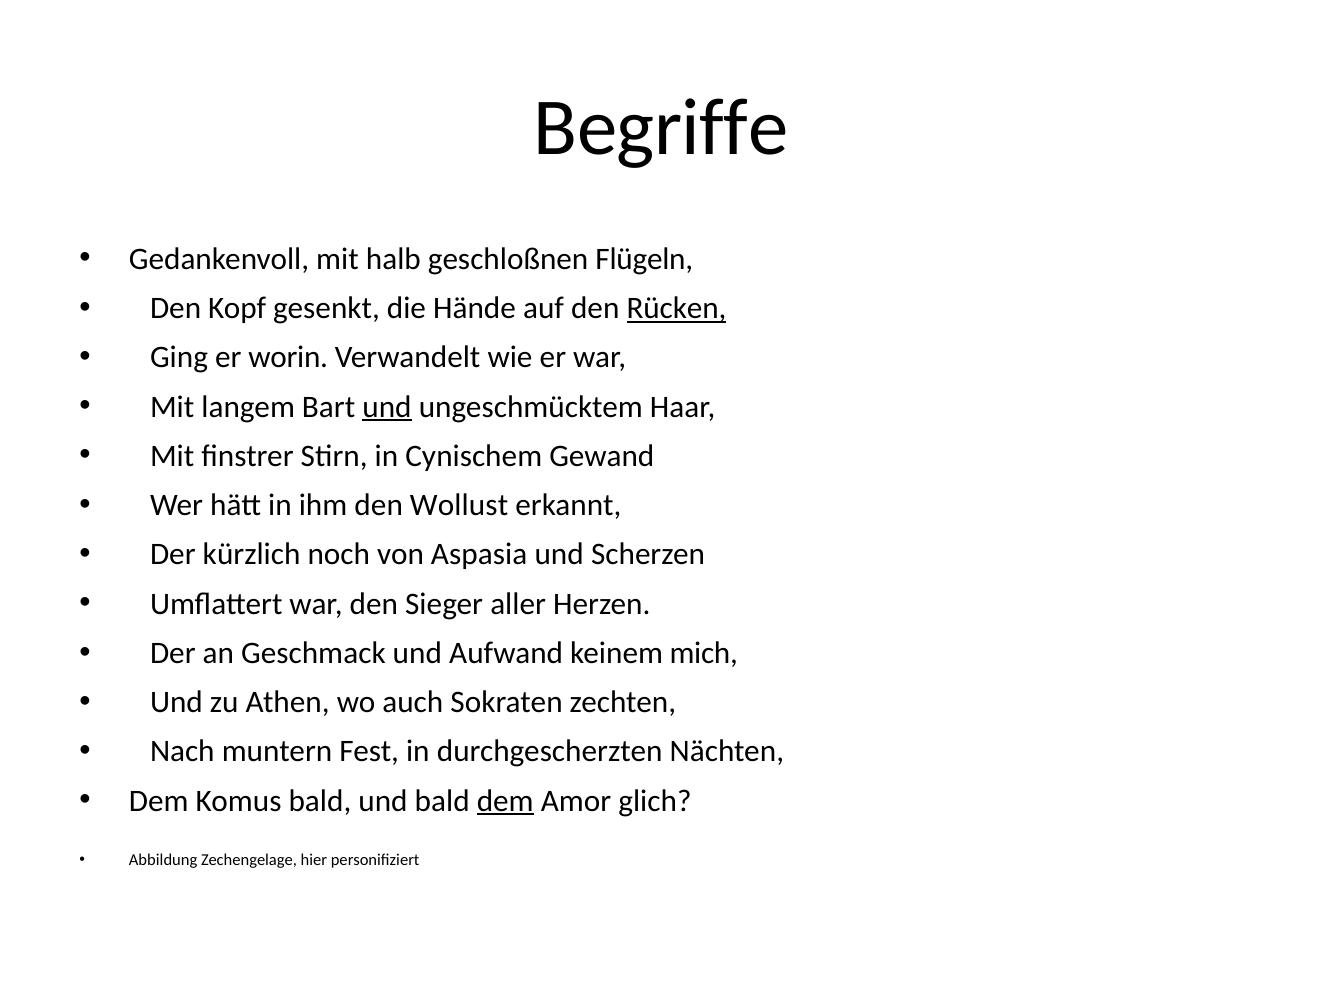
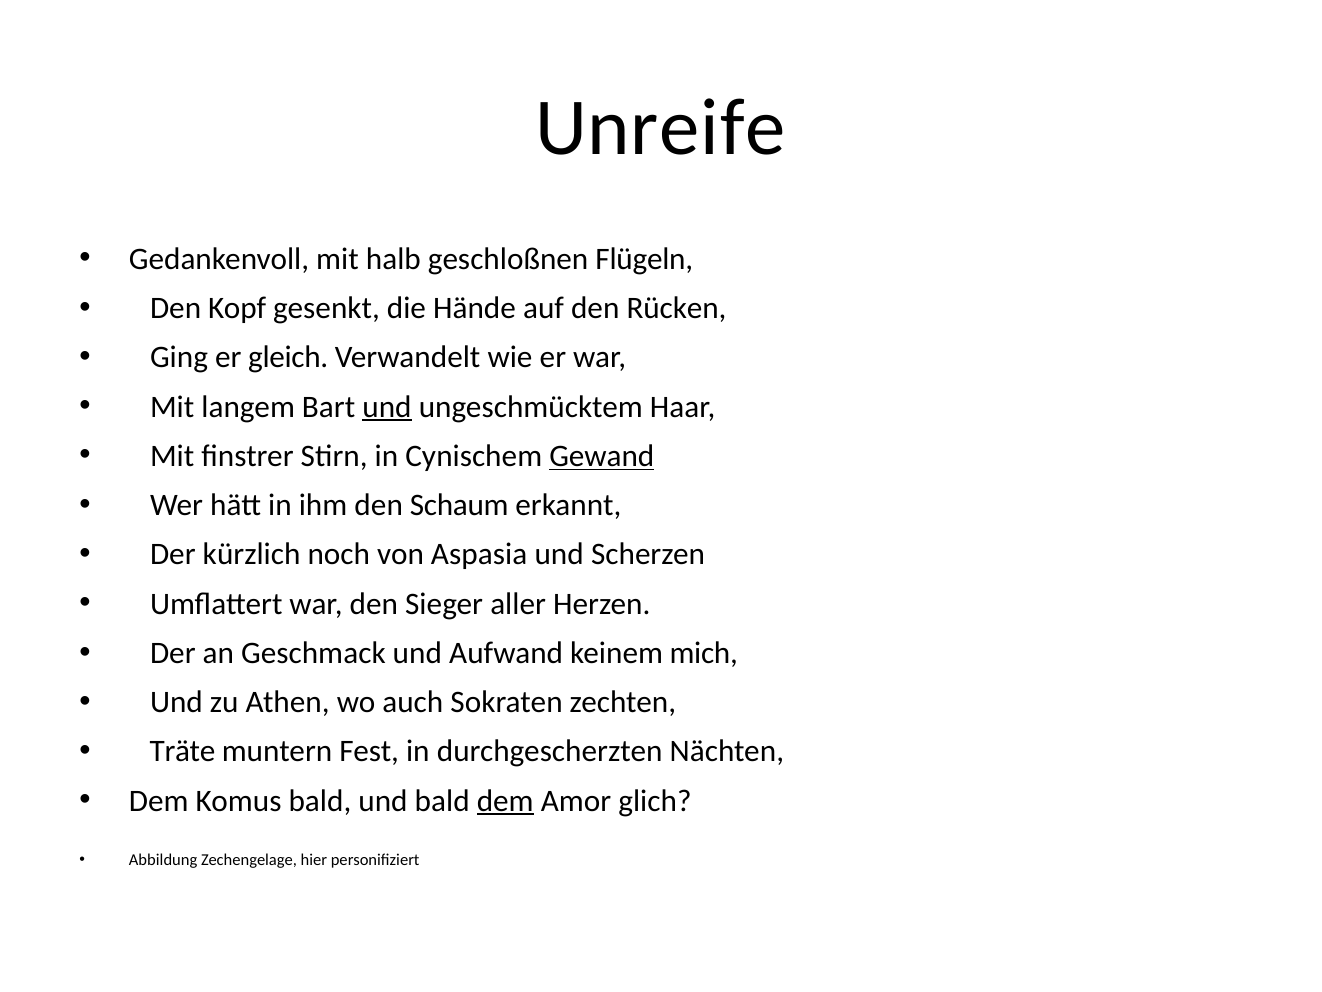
Begriffe: Begriffe -> Unreife (660, 128)
Rücken underline: present -> none (676, 308)
worin: worin -> gleich (288, 357)
Gewand underline: none -> present (602, 456)
Wollust: Wollust -> Schaum (459, 505)
Nach: Nach -> Träte (182, 751)
